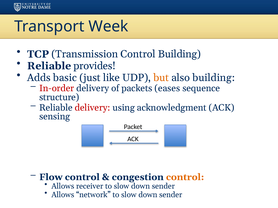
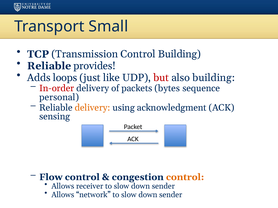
Week: Week -> Small (108, 27)
basic: basic -> loops (65, 78)
but colour: orange -> red (161, 78)
eases: eases -> bytes (167, 89)
structure: structure -> personal (59, 97)
delivery colour: red -> orange (93, 108)
